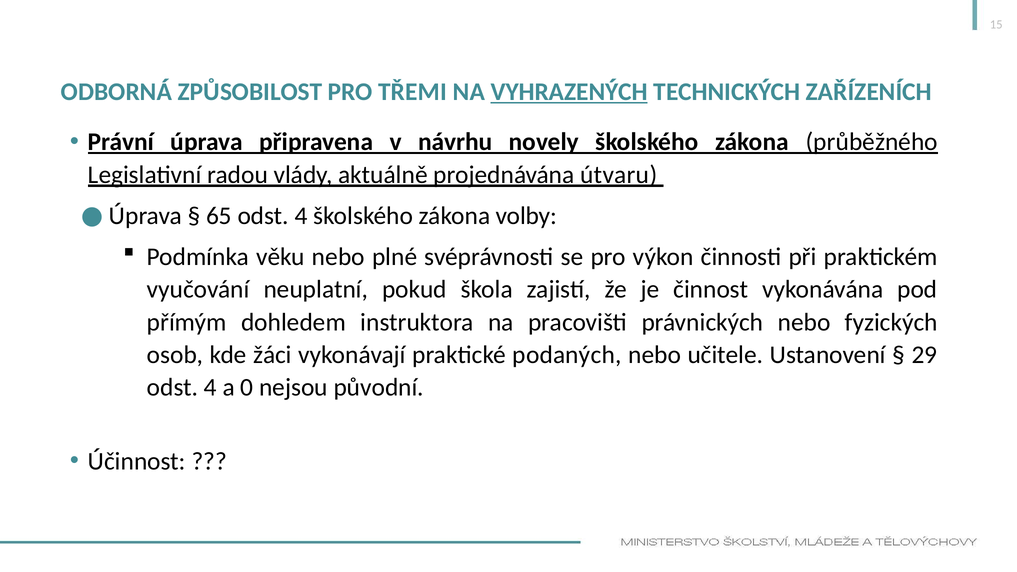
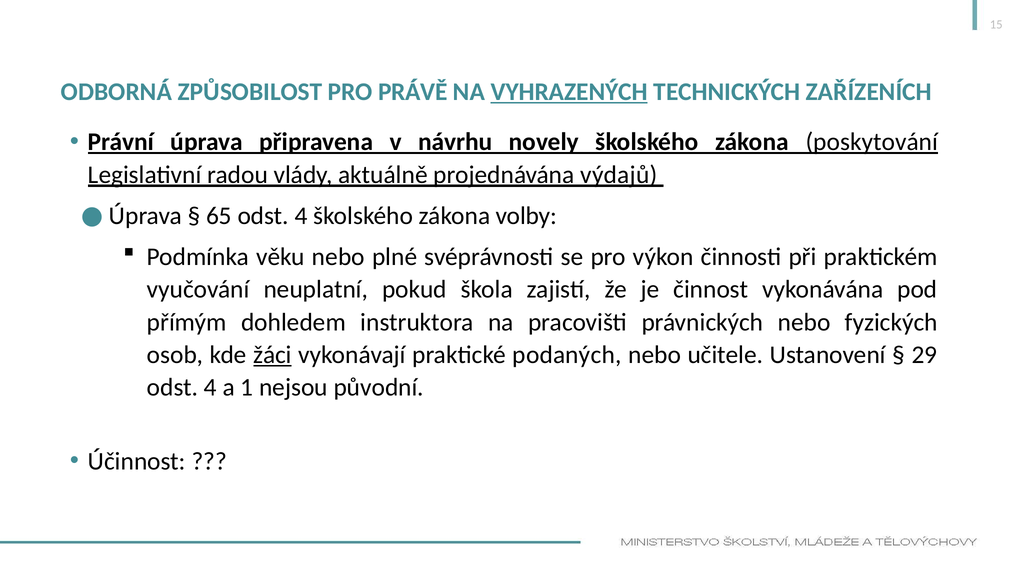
TŘEMI: TŘEMI -> PRÁVĚ (413, 92)
průběžného: průběžného -> poskytování (872, 142)
útvaru: útvaru -> výdajů (619, 175)
žáci underline: none -> present (272, 355)
0: 0 -> 1 (247, 387)
